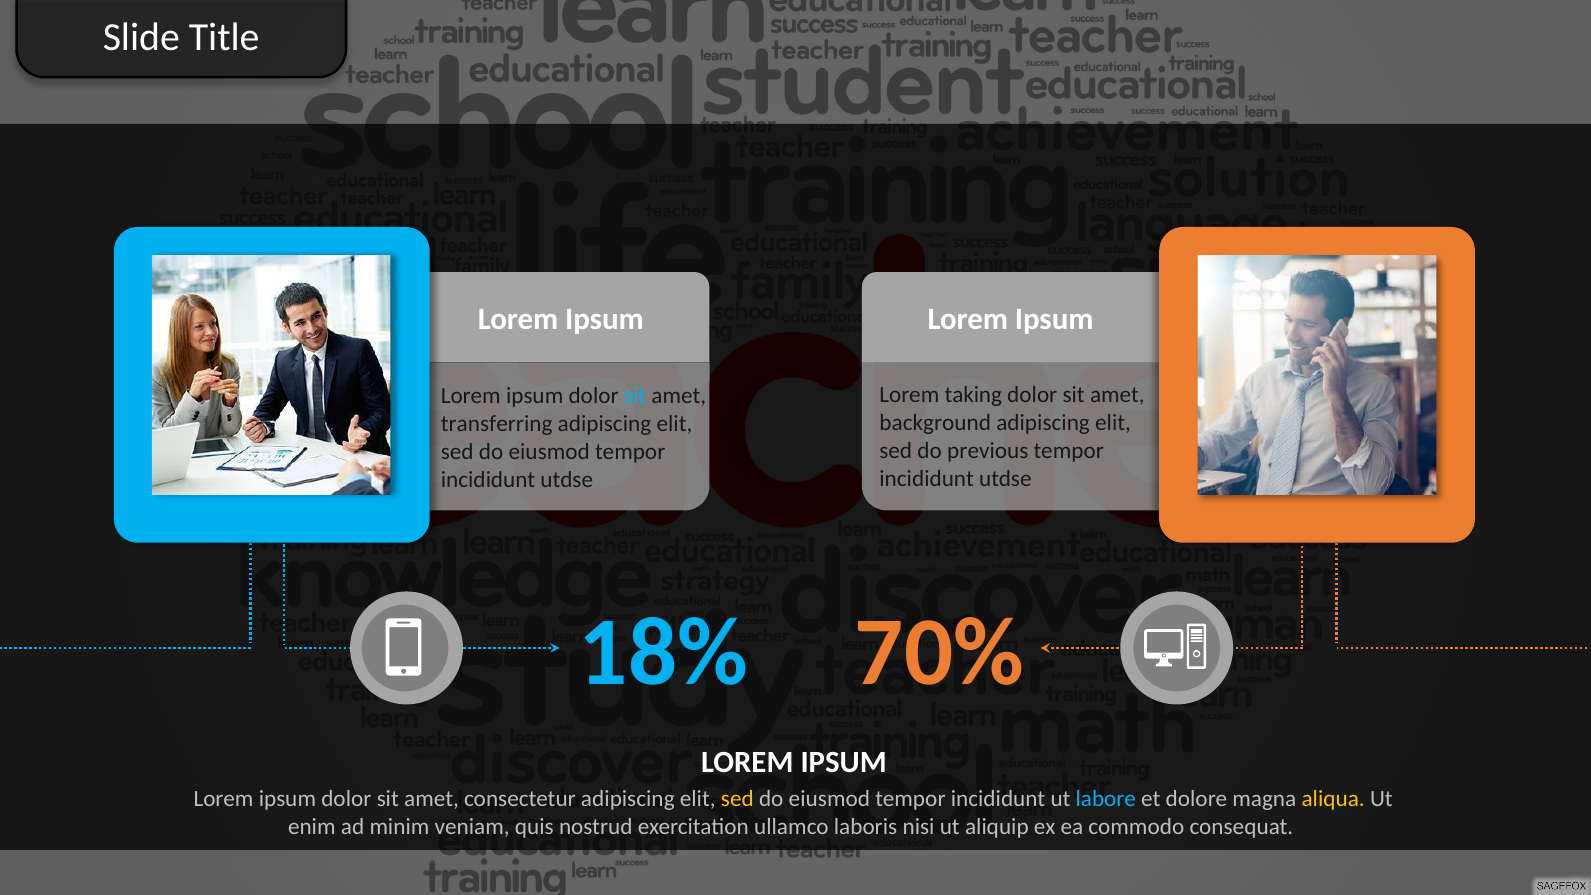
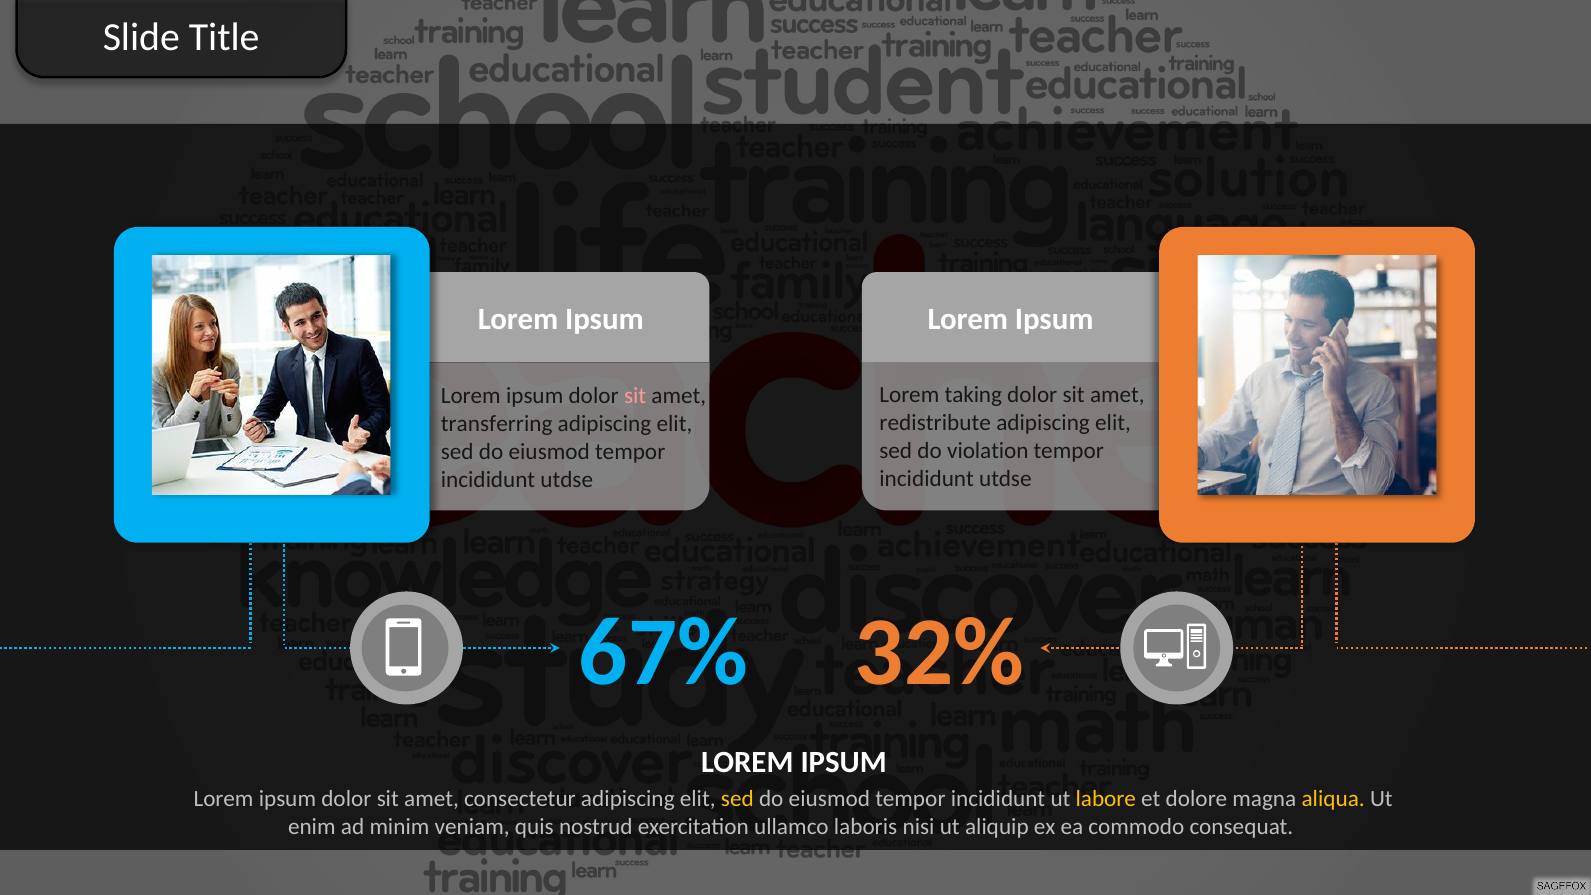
sit colour: light blue -> pink (635, 396)
background: background -> redistribute (935, 423)
previous: previous -> violation (988, 451)
18%: 18% -> 67% (663, 653)
70%: 70% -> 32% (939, 653)
labore colour: light blue -> yellow (1106, 799)
